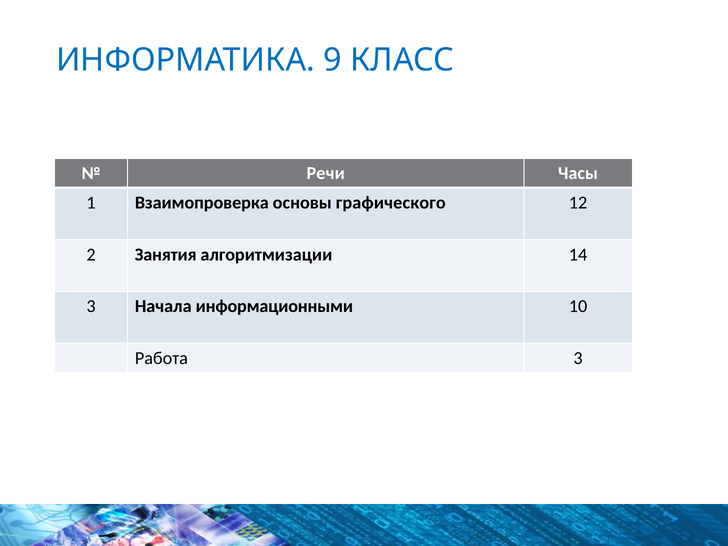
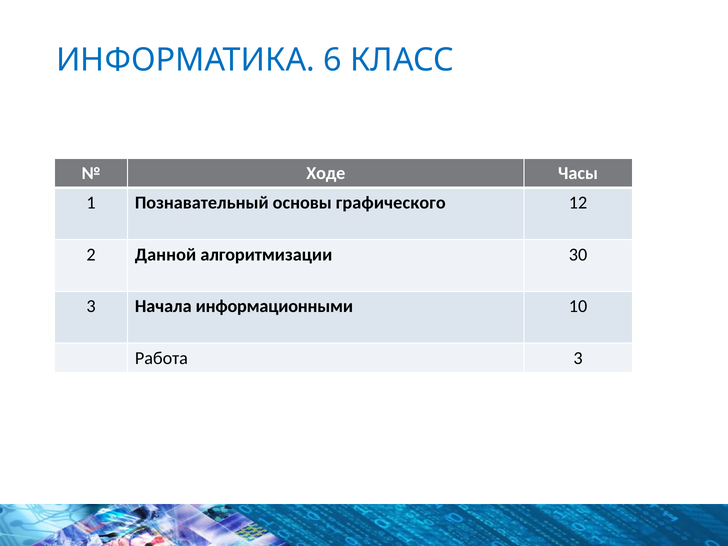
9: 9 -> 6 (333, 60)
Речи: Речи -> Ходе (326, 173)
Взаимопроверка: Взаимопроверка -> Познавательный (202, 203)
Занятия: Занятия -> Данной (166, 255)
14: 14 -> 30 (578, 255)
